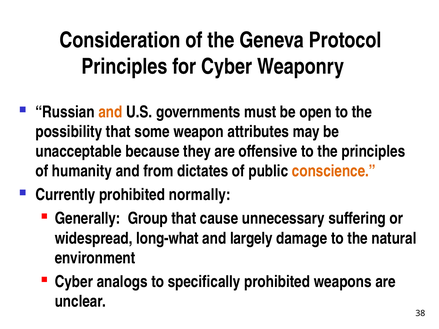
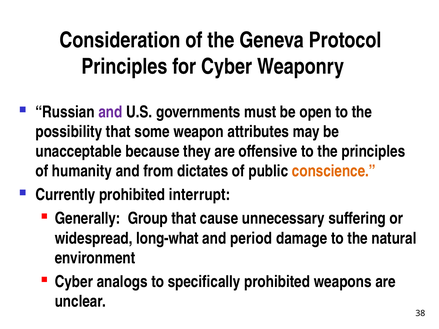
and colour: orange -> purple (110, 112)
normally: normally -> interrupt (200, 195)
largely: largely -> period (251, 238)
